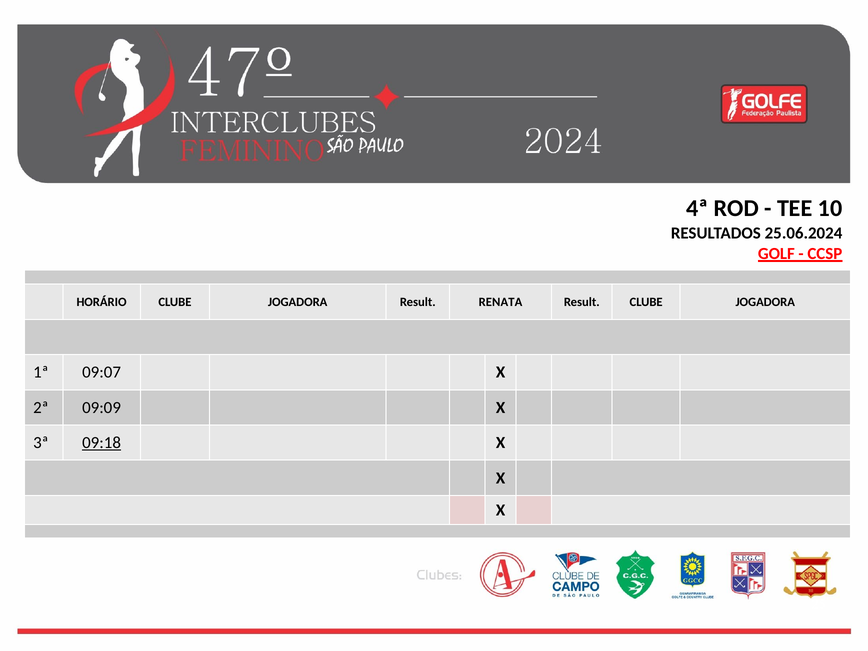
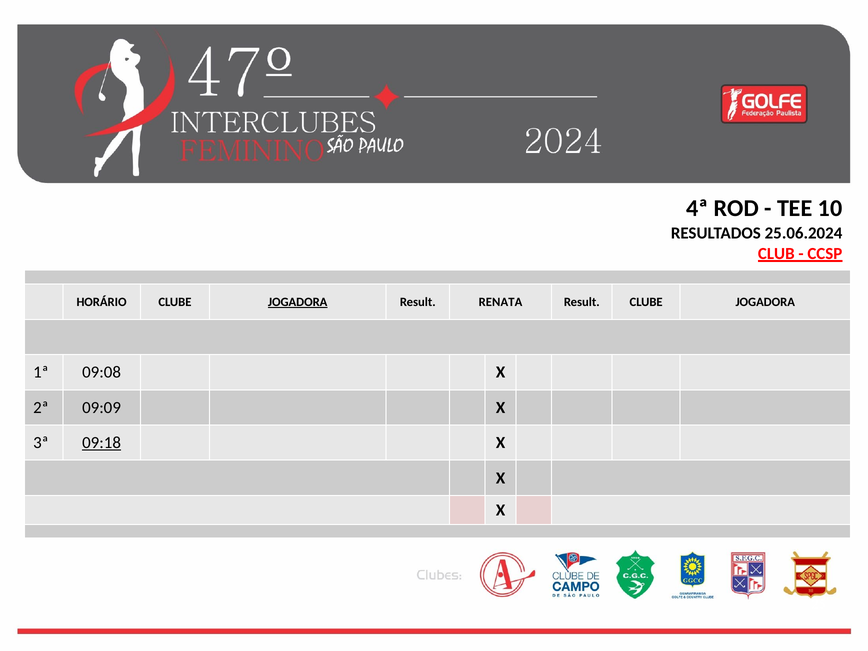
GOLF: GOLF -> CLUB (776, 254)
JOGADORA underline: none -> present (298, 302)
09:07: 09:07 -> 09:08 (102, 372)
